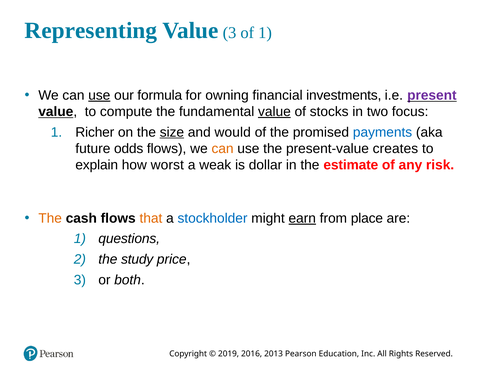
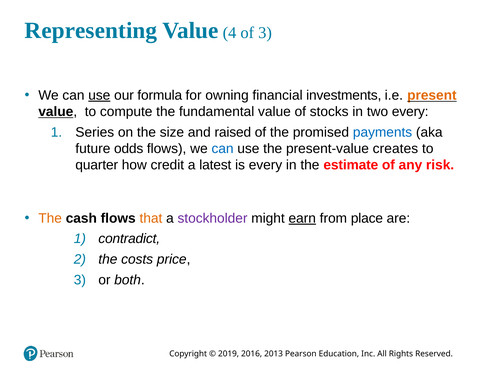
Value 3: 3 -> 4 (230, 33)
of 1: 1 -> 3 (265, 33)
present colour: purple -> orange (432, 95)
value underline: present -> none (274, 112)
two focus: focus -> every (410, 112)
Richer: Richer -> Series (95, 132)
size underline: present -> none (172, 132)
would: would -> raised (233, 132)
can colour: orange -> blue (223, 149)
explain: explain -> quarter (97, 165)
worst: worst -> credit (167, 165)
weak: weak -> latest (215, 165)
is dollar: dollar -> every (265, 165)
stockholder colour: blue -> purple (213, 218)
questions: questions -> contradict (129, 239)
study: study -> costs (137, 259)
